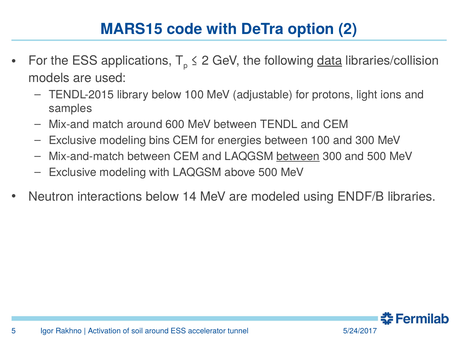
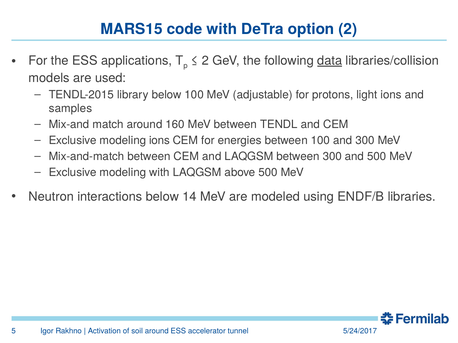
600: 600 -> 160 (175, 125)
modeling bins: bins -> ions (159, 141)
between underline: present -> none (298, 157)
